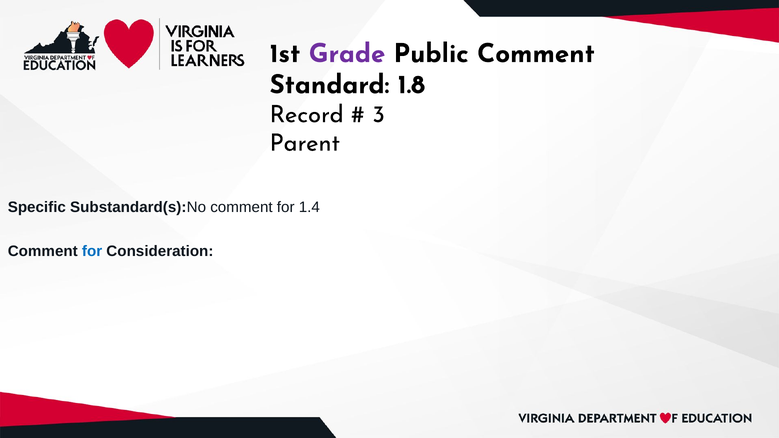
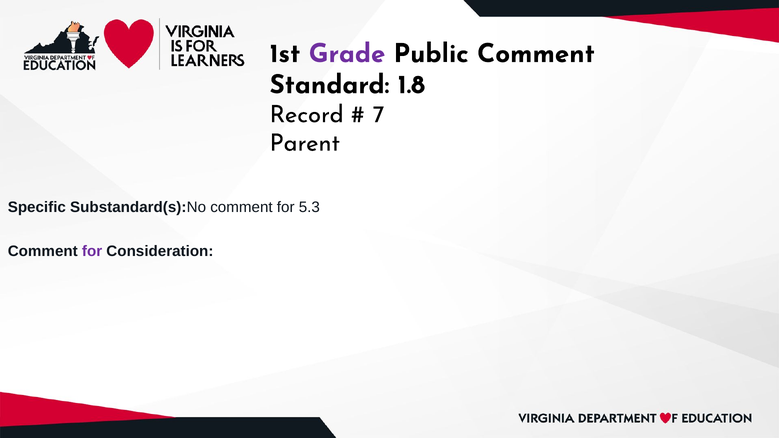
3: 3 -> 7 (379, 114)
1.4: 1.4 -> 5.3 (309, 207)
for colour: blue -> purple (92, 251)
